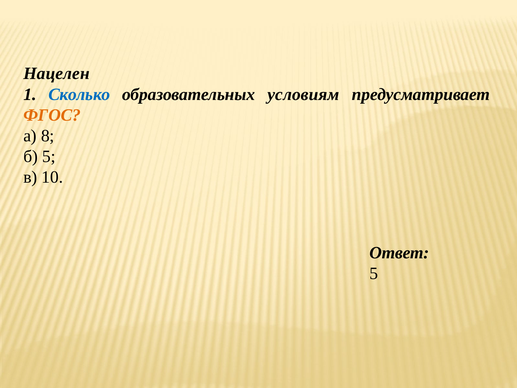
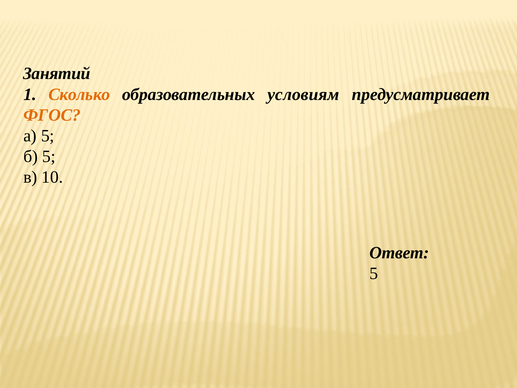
Нацелен: Нацелен -> Занятий (57, 74)
Сколько colour: blue -> orange (79, 94)
а 8: 8 -> 5 (48, 136)
